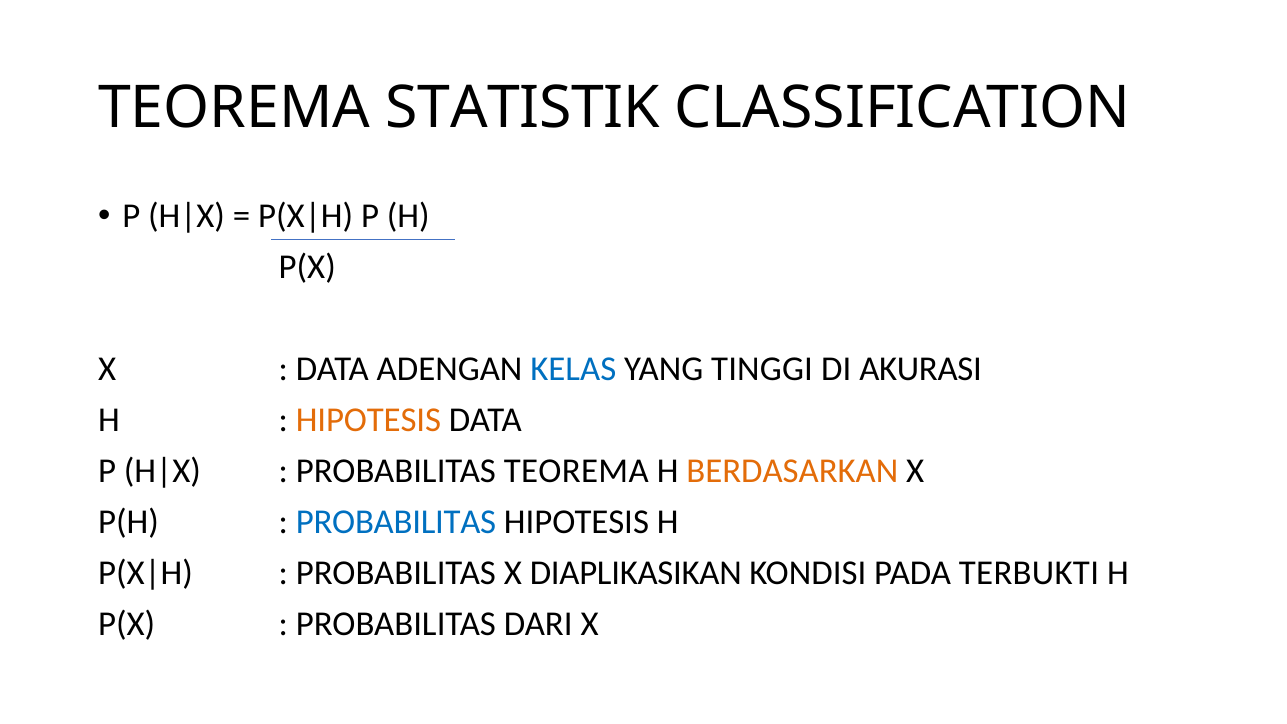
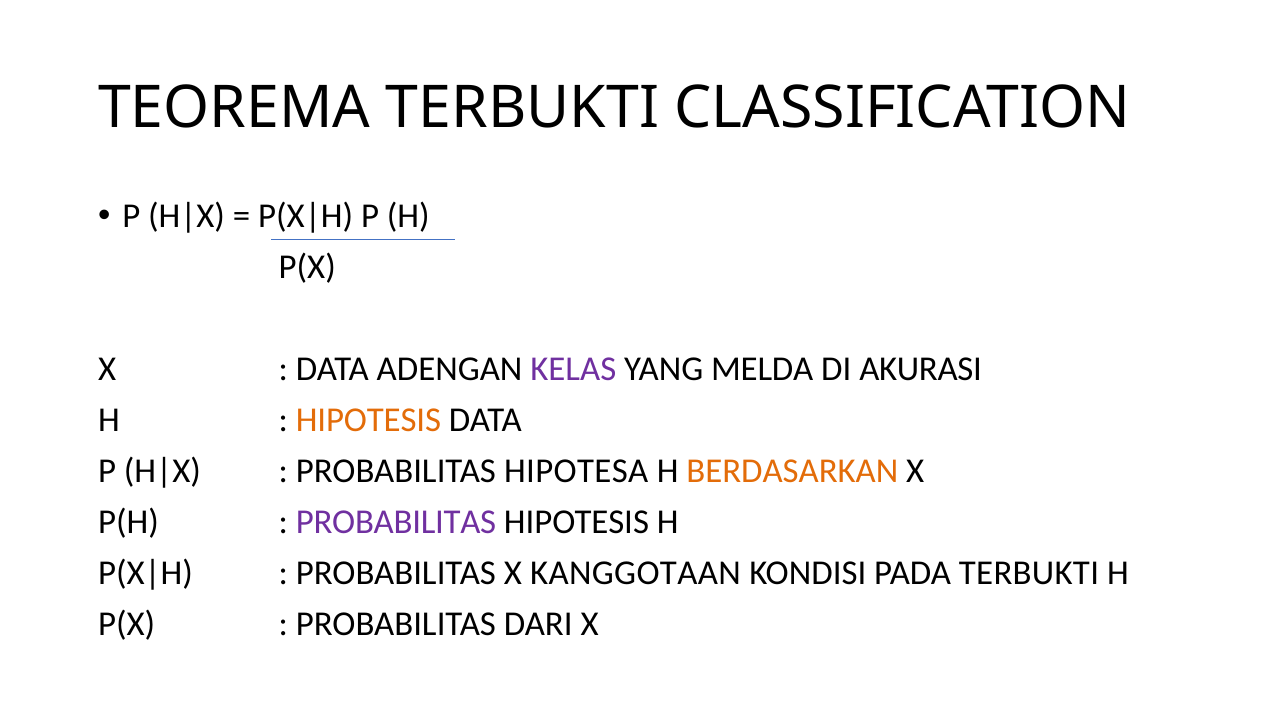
TEOREMA STATISTIK: STATISTIK -> TERBUKTI (522, 108)
KELAS colour: blue -> purple (573, 369)
TINGGI: TINGGI -> MELDA (762, 369)
PROBABILITAS TEOREMA: TEOREMA -> HIPOTESA (576, 471)
PROBABILITAS colour: blue -> purple (396, 522)
DIAPLIKASIKAN: DIAPLIKASIKAN -> KANGGOTAAN (635, 573)
